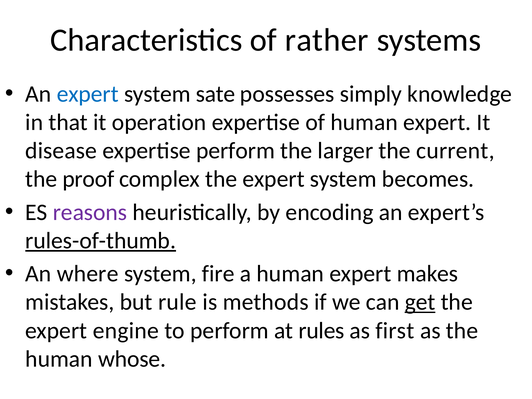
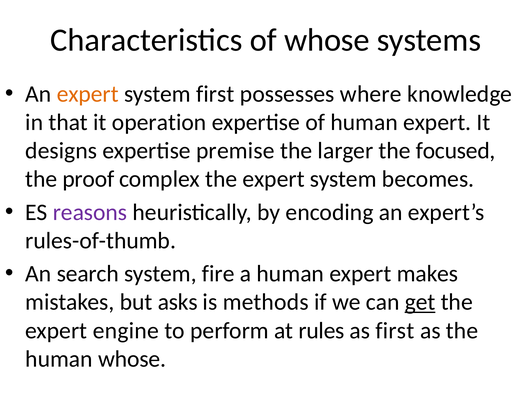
of rather: rather -> whose (327, 40)
expert colour: blue -> orange (88, 94)
system sate: sate -> first (215, 94)
simply: simply -> where (371, 94)
disease: disease -> designs (61, 151)
expertise perform: perform -> premise (235, 151)
current: current -> focused (456, 151)
rules-of-thumb underline: present -> none (101, 241)
where: where -> search (88, 274)
rule: rule -> asks (178, 302)
